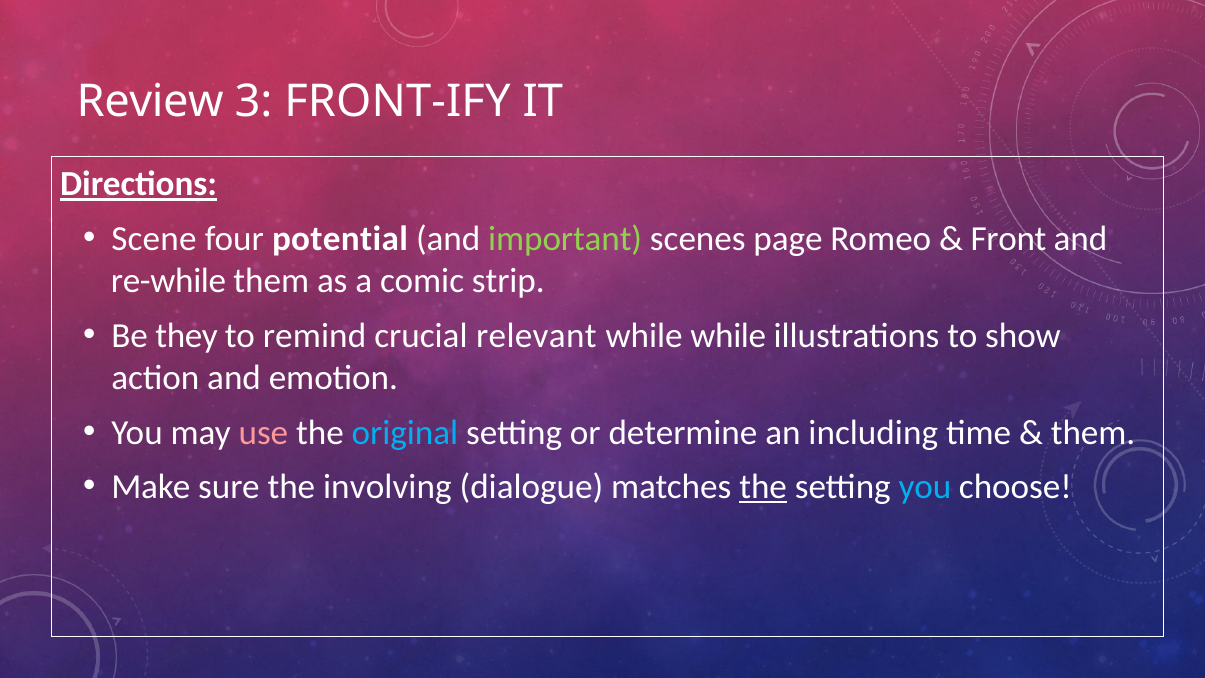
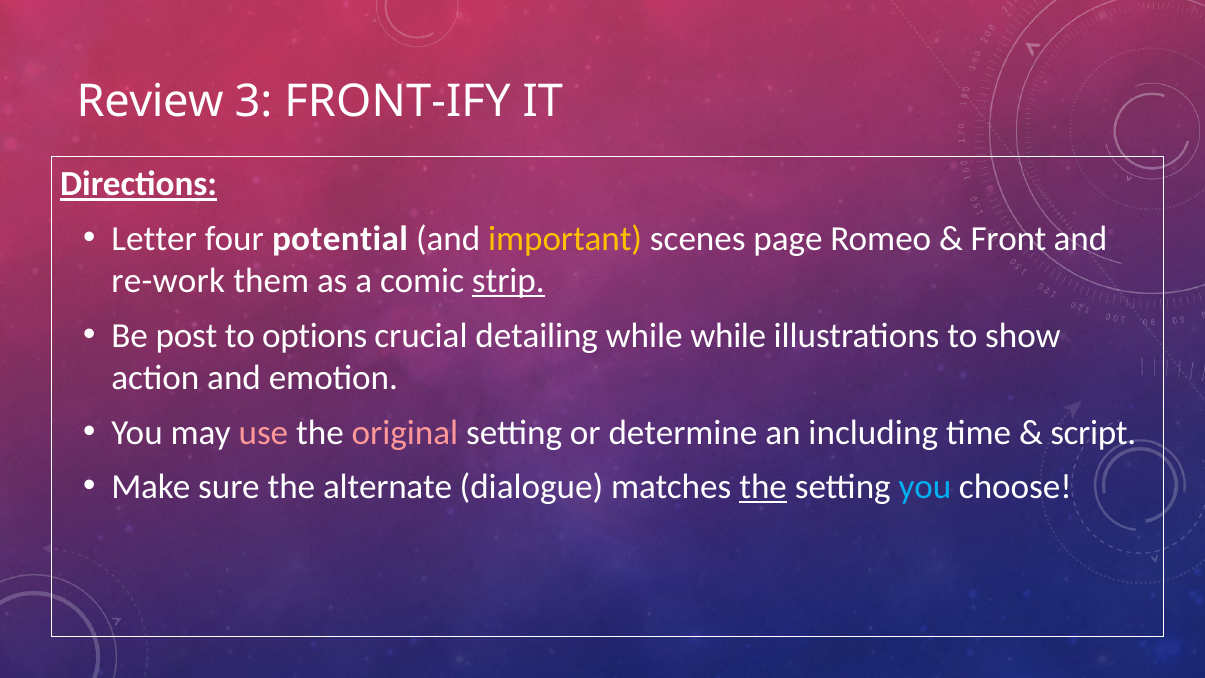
Scene: Scene -> Letter (154, 239)
important colour: light green -> yellow (565, 239)
re-while: re-while -> re-work (168, 281)
strip underline: none -> present (508, 281)
they: they -> post (187, 336)
remind: remind -> options (315, 336)
relevant: relevant -> detailing (537, 336)
original colour: light blue -> pink (405, 432)
them: them -> script (1093, 432)
involving: involving -> alternate (388, 487)
